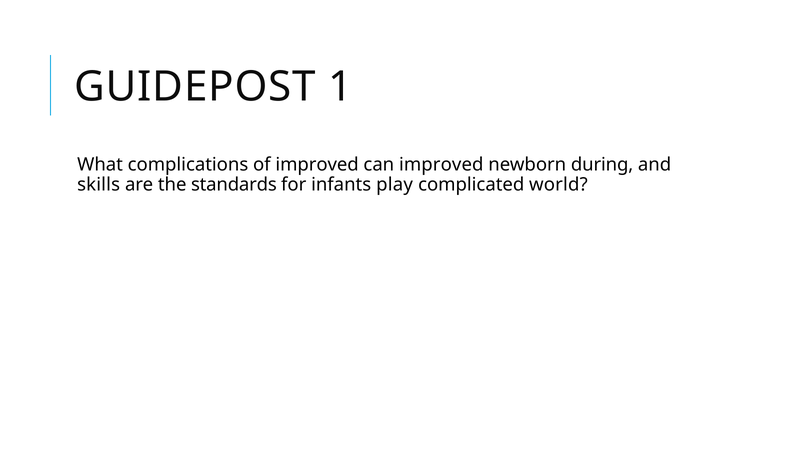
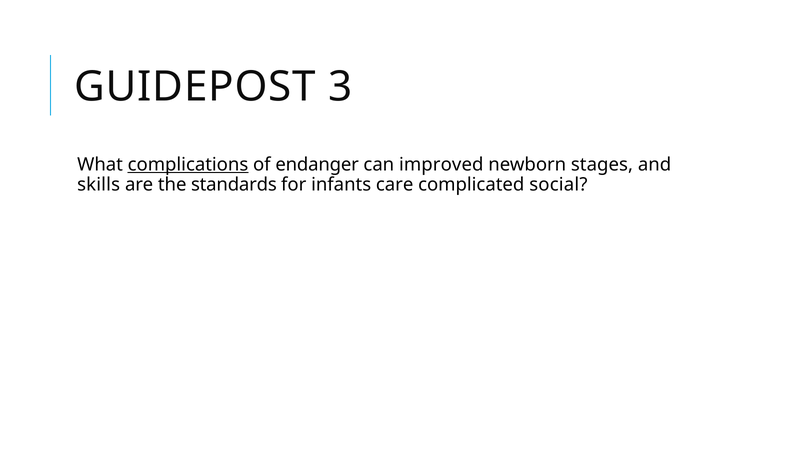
1: 1 -> 3 (341, 87)
complications underline: none -> present (188, 165)
of improved: improved -> endanger (317, 165)
during: during -> stages (602, 165)
play: play -> care (395, 185)
world: world -> social (558, 185)
